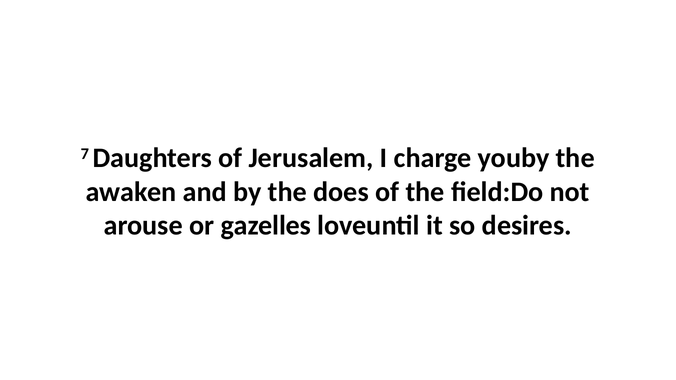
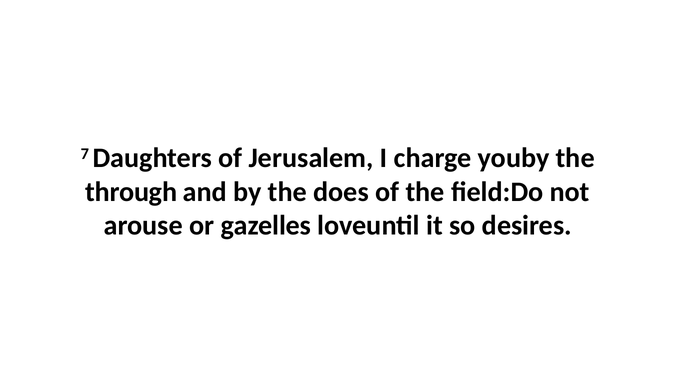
awaken: awaken -> through (131, 192)
